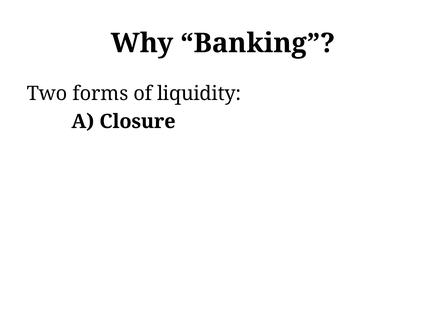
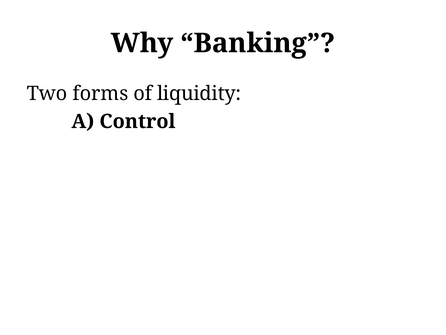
Closure: Closure -> Control (137, 121)
